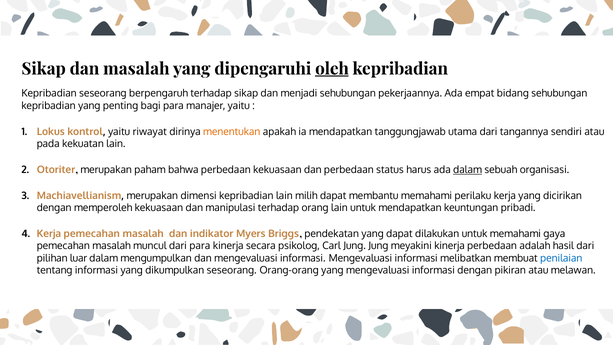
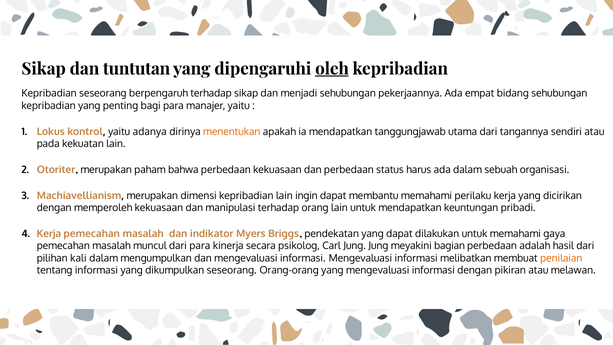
dan masalah: masalah -> tuntutan (137, 69)
riwayat: riwayat -> adanya (150, 132)
dalam underline: present -> none (468, 170)
milih: milih -> ingin (306, 196)
meyakini kinerja: kinerja -> bagian (450, 246)
luar: luar -> kali (78, 258)
penilaian colour: blue -> orange (561, 258)
